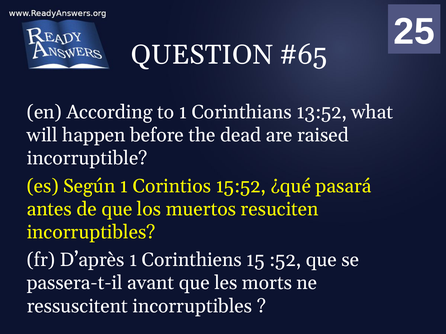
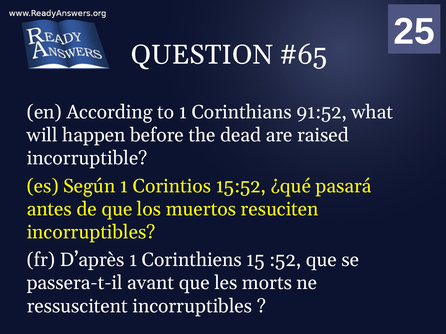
13:52: 13:52 -> 91:52 (322, 112)
